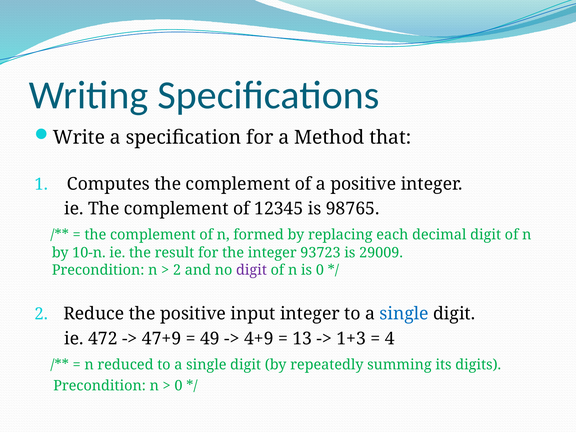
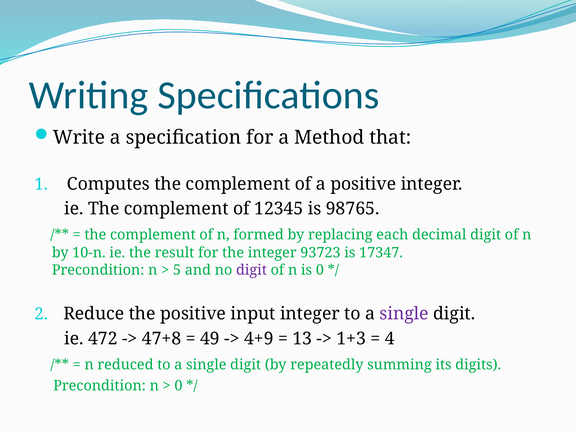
29009: 29009 -> 17347 (381, 253)
2: 2 -> 5 (177, 270)
single colour: blue -> purple (404, 314)
47+9: 47+9 -> 47+8 (162, 339)
